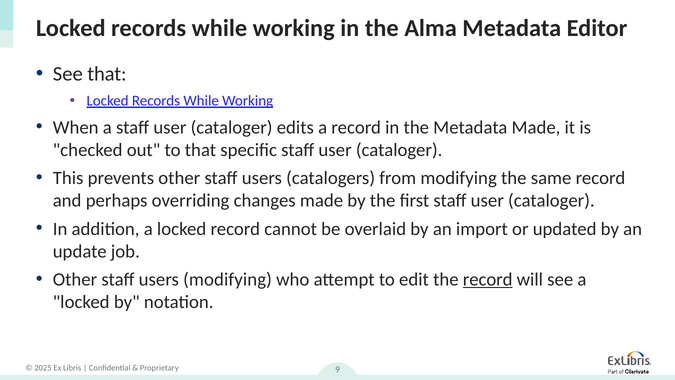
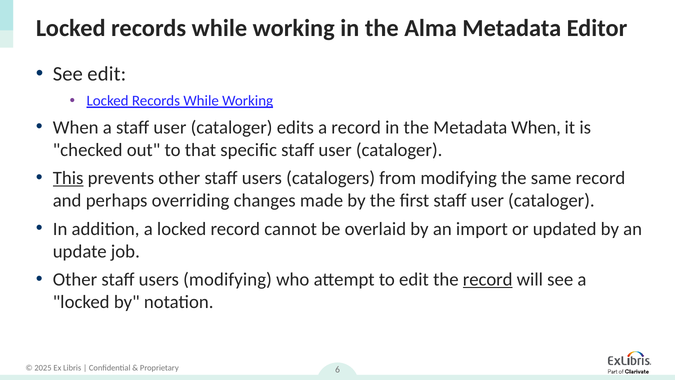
See that: that -> edit (107, 74)
Metadata Made: Made -> When (536, 127)
This underline: none -> present (68, 178)
9: 9 -> 6 (338, 369)
